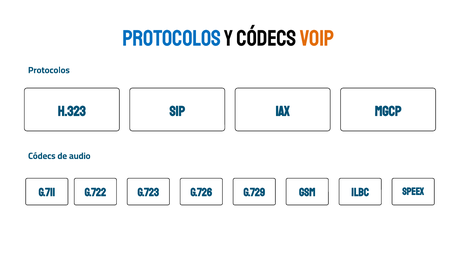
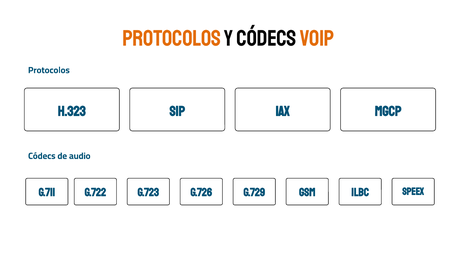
PROTOCOLOS colour: blue -> orange (172, 38)
